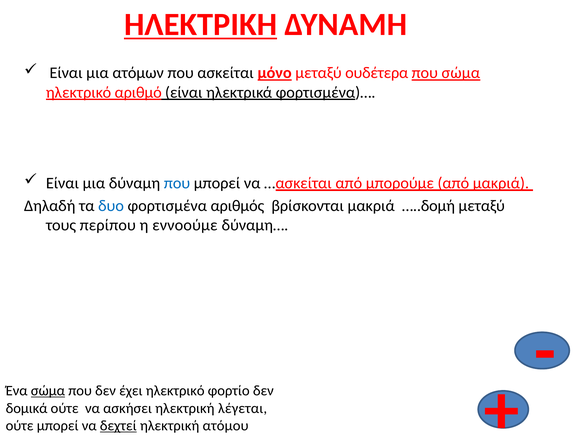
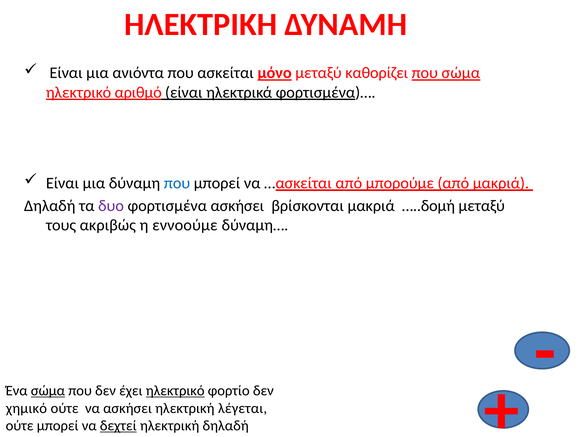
ΗΛΕΚΤΡΙΚΗ underline: present -> none (201, 25)
ατόμων: ατόμων -> ανιόντα (138, 73)
ουδέτερα: ουδέτερα -> καθορίζει (377, 73)
δυο colour: blue -> purple (111, 206)
φορτισμένα αριθμός: αριθμός -> ασκήσει (237, 206)
περίπου: περίπου -> ακριβώς (108, 225)
ηλεκτρικό underline: none -> present (175, 391)
δομικά: δομικά -> χημικό (26, 408)
ηλεκτρική ατόμου: ατόμου -> δηλαδή (226, 426)
